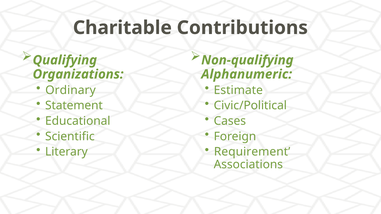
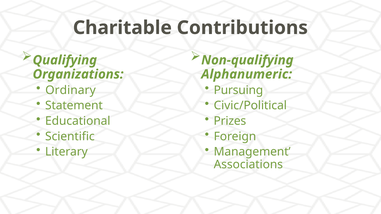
Estimate: Estimate -> Pursuing (238, 90)
Cases: Cases -> Prizes (230, 121)
Requirement: Requirement -> Management (252, 152)
